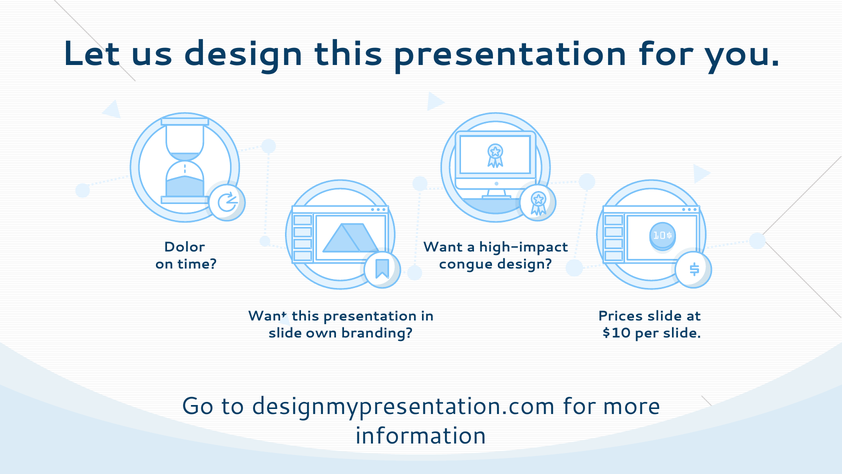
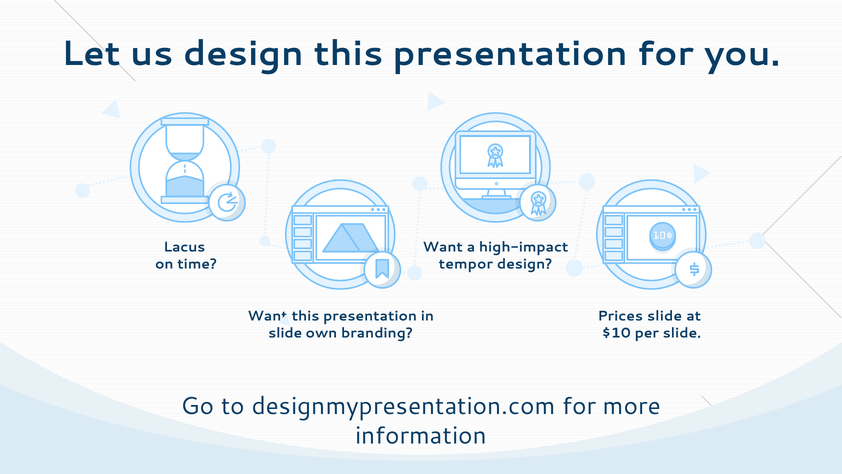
Dolor: Dolor -> Lacus (184, 247)
congue: congue -> tempor (466, 264)
